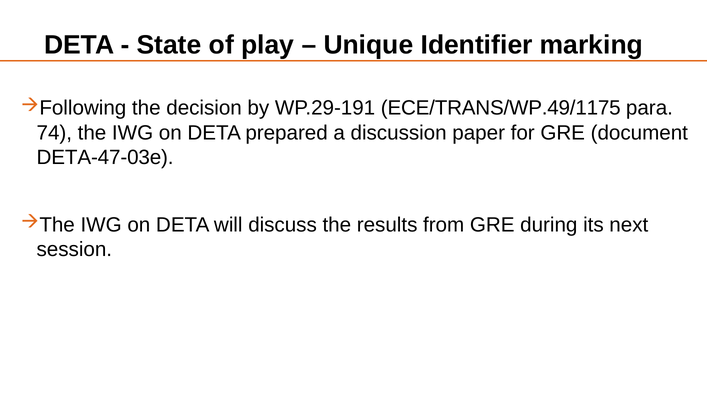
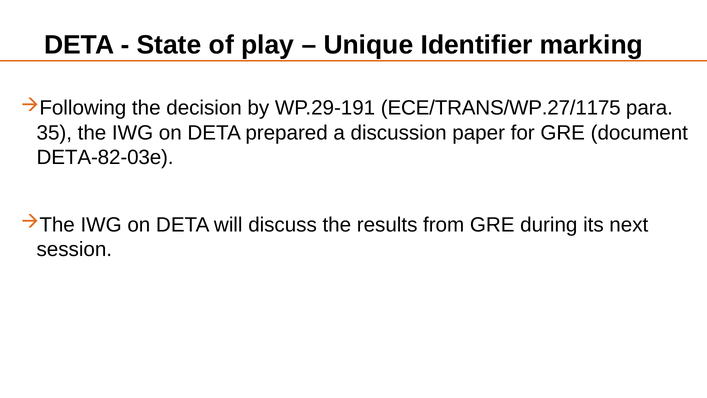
ECE/TRANS/WP.49/1175: ECE/TRANS/WP.49/1175 -> ECE/TRANS/WP.27/1175 (501, 108)
74: 74 -> 35 (54, 133)
DETA-47-03e: DETA-47-03e -> DETA-82-03e (105, 157)
